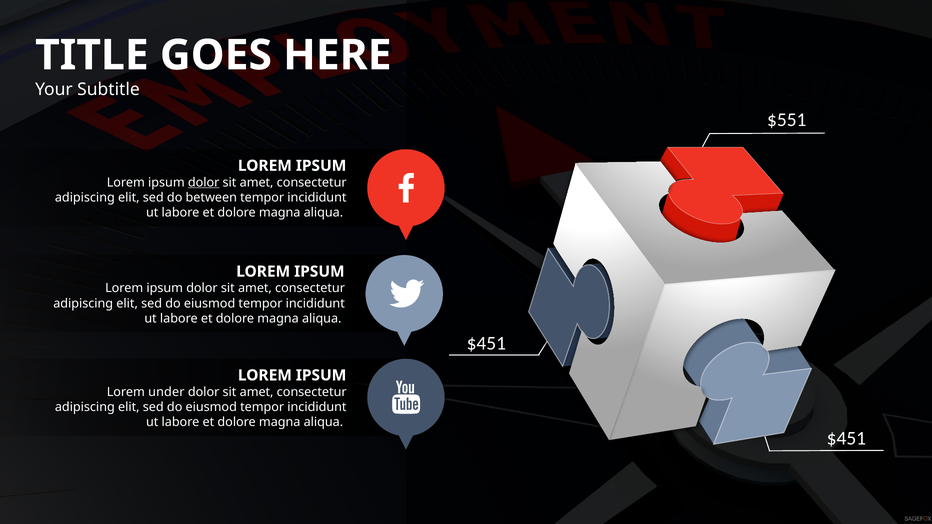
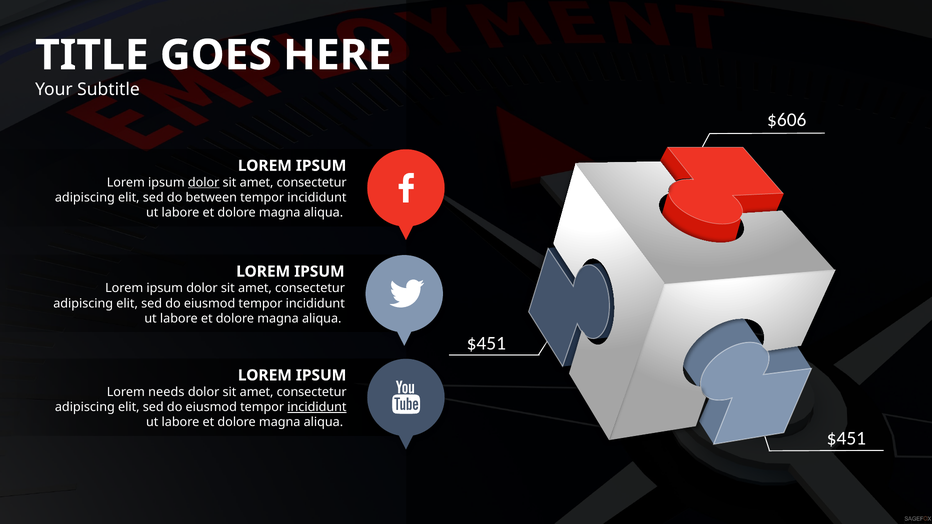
$551: $551 -> $606 (787, 120)
under: under -> needs (166, 392)
incididunt underline: none -> present (317, 407)
